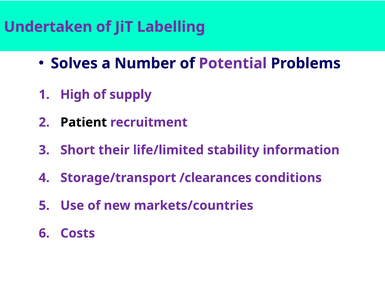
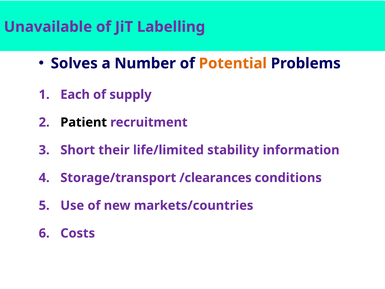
Undertaken: Undertaken -> Unavailable (48, 27)
Potential colour: purple -> orange (233, 63)
High: High -> Each (75, 95)
